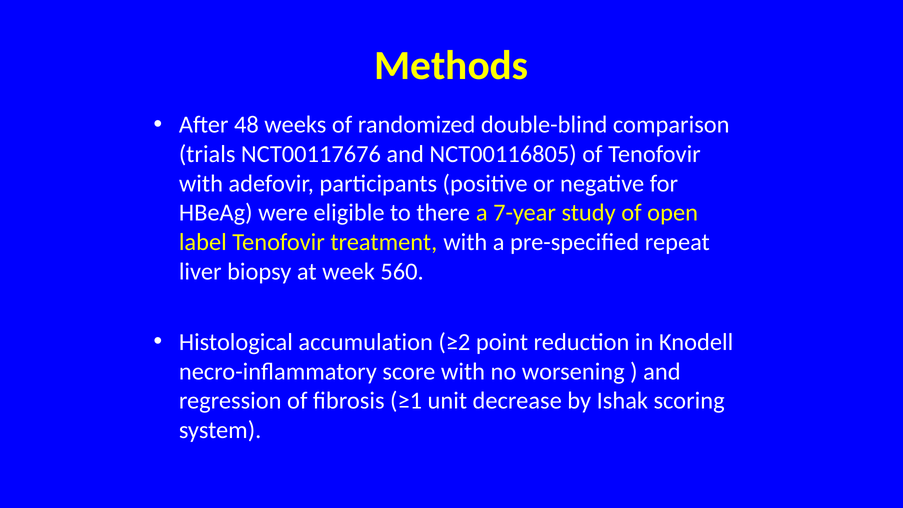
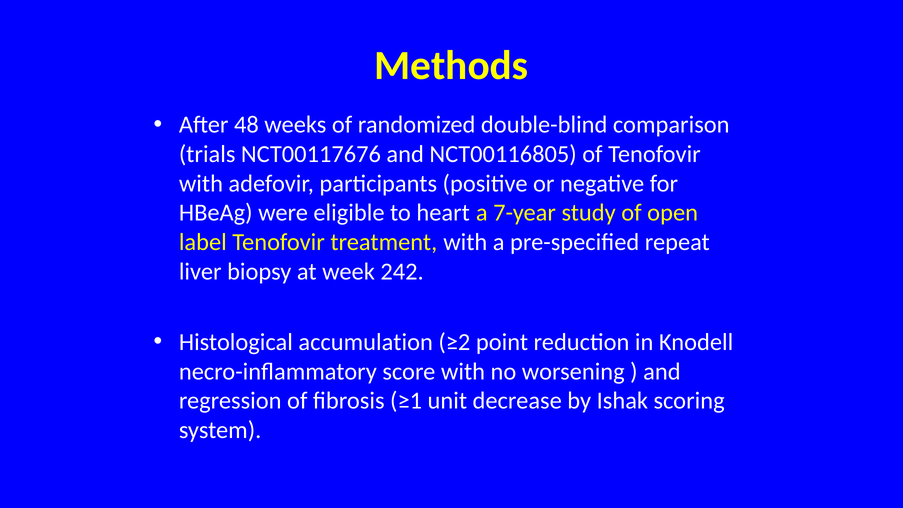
there: there -> heart (443, 213)
560: 560 -> 242 (402, 271)
